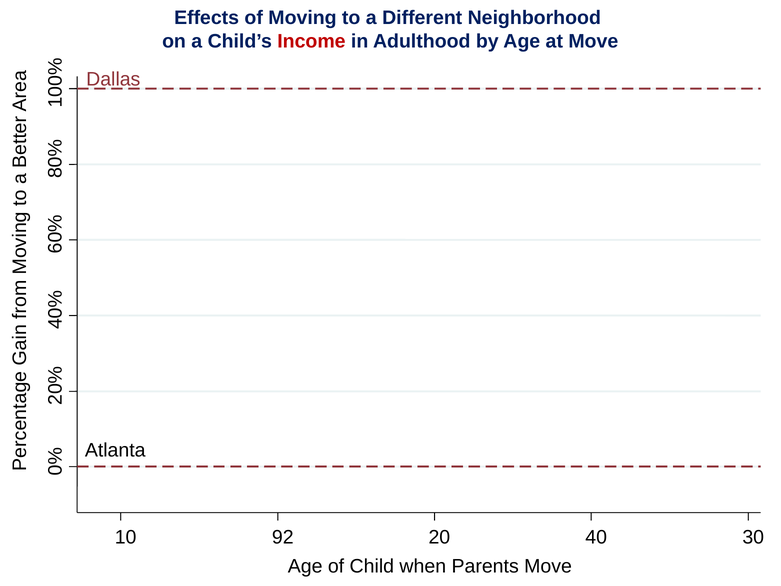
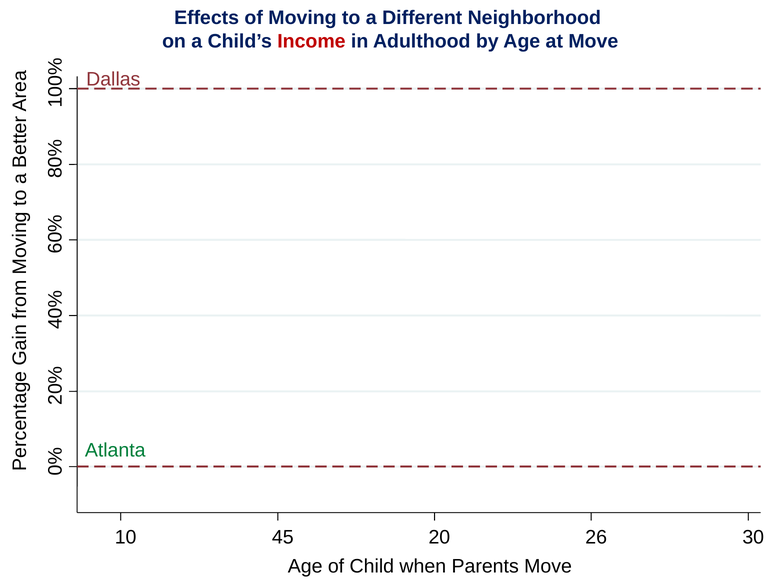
Atlanta colour: black -> green (115, 450)
92: 92 -> 45 (283, 537)
40: 40 -> 26 (596, 537)
